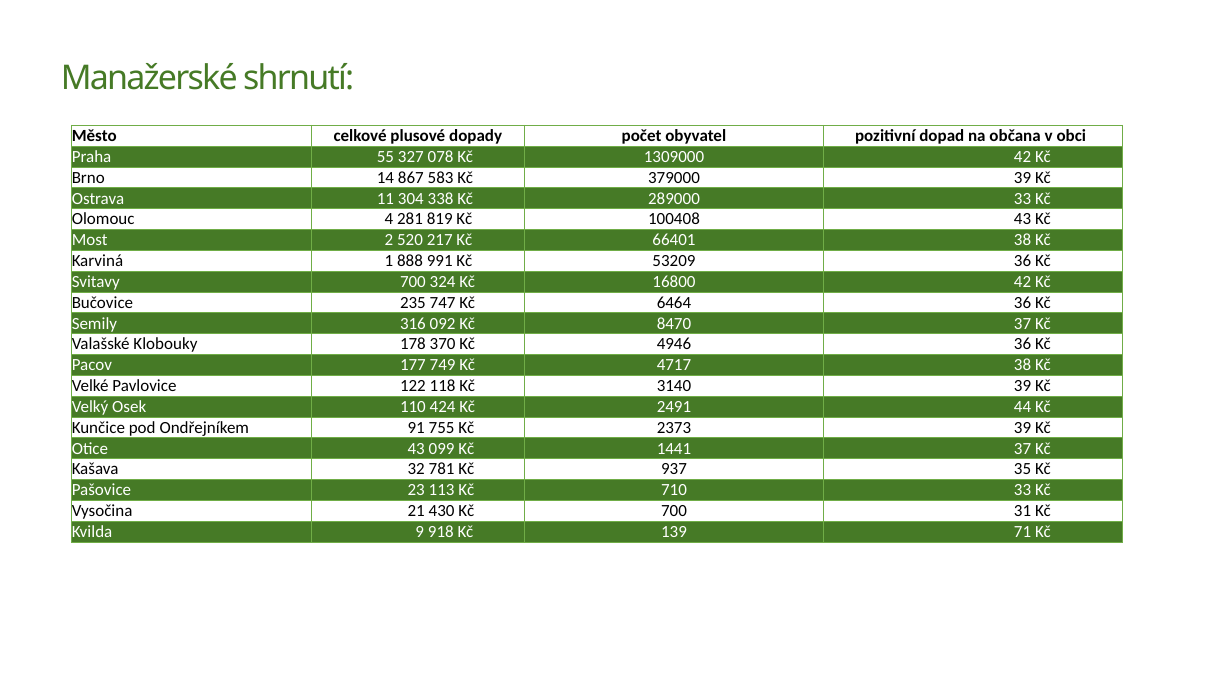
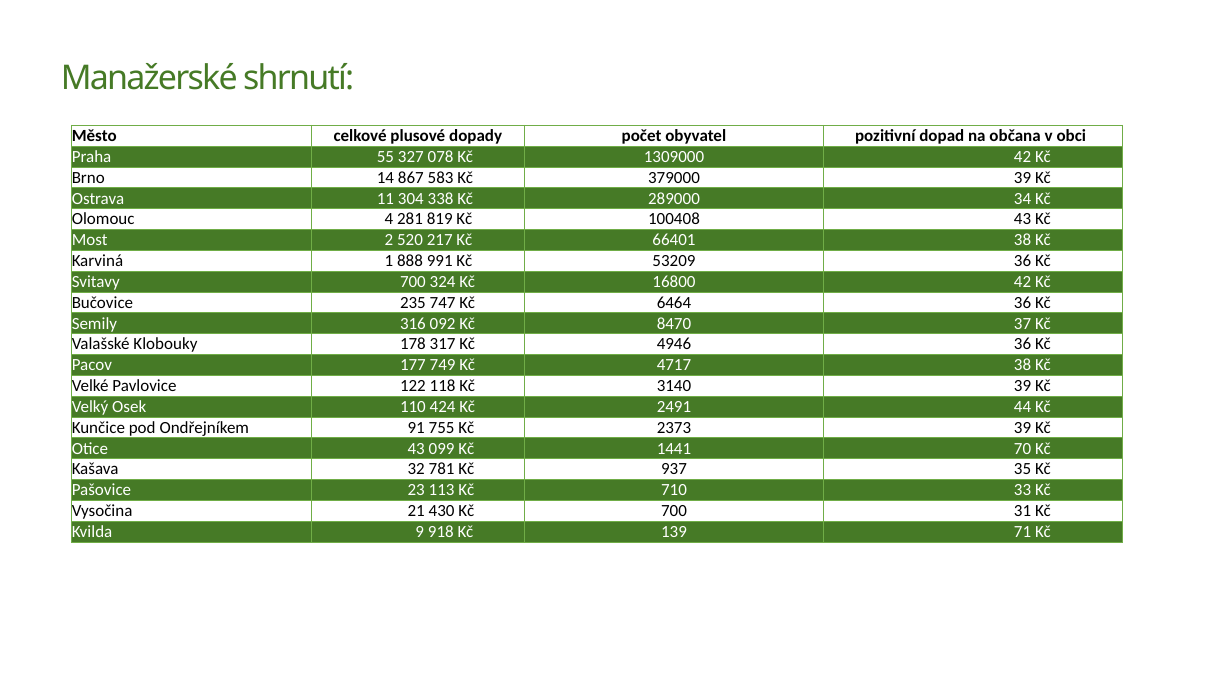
289000 33: 33 -> 34 (1023, 198)
370: 370 -> 317 (443, 344)
1441 37: 37 -> 70 (1023, 448)
